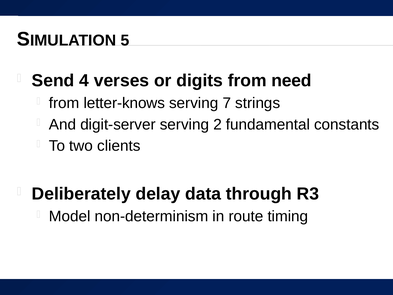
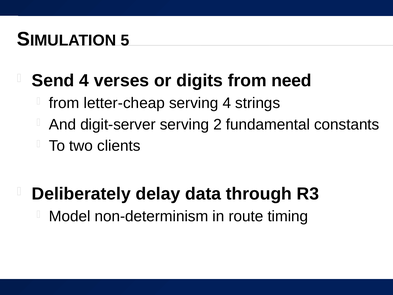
letter-knows: letter-knows -> letter-cheap (124, 103)
serving 7: 7 -> 4 (227, 103)
